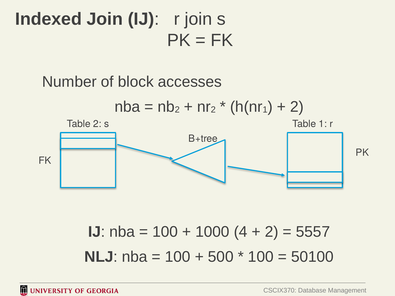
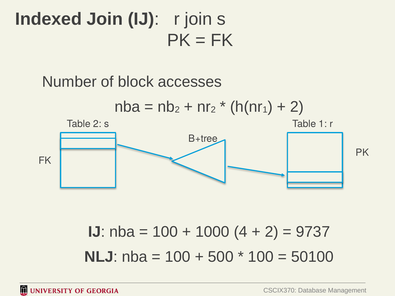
5557: 5557 -> 9737 (313, 232)
